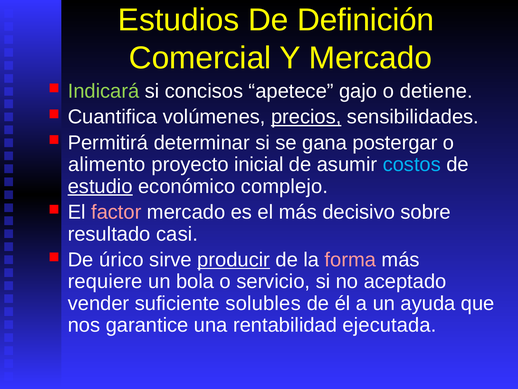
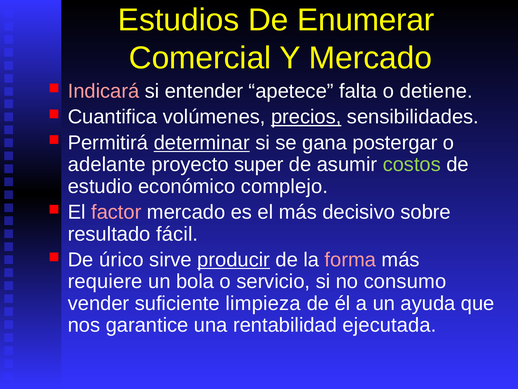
Definición: Definición -> Enumerar (366, 20)
Indicará colour: light green -> pink (104, 91)
concisos: concisos -> entender (204, 91)
gajo: gajo -> falta (358, 91)
determinar underline: none -> present (202, 143)
alimento: alimento -> adelante (107, 164)
inicial: inicial -> super (259, 164)
costos colour: light blue -> light green (412, 164)
estudio underline: present -> none (100, 186)
casi: casi -> fácil (177, 234)
aceptado: aceptado -> consumo (405, 281)
solubles: solubles -> limpieza (263, 303)
